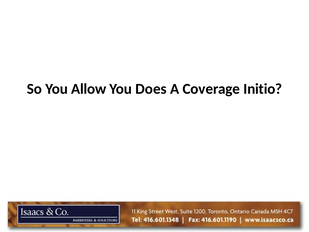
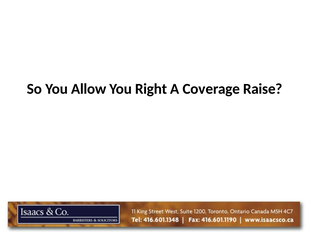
Does: Does -> Right (151, 89)
Initio: Initio -> Raise (263, 89)
